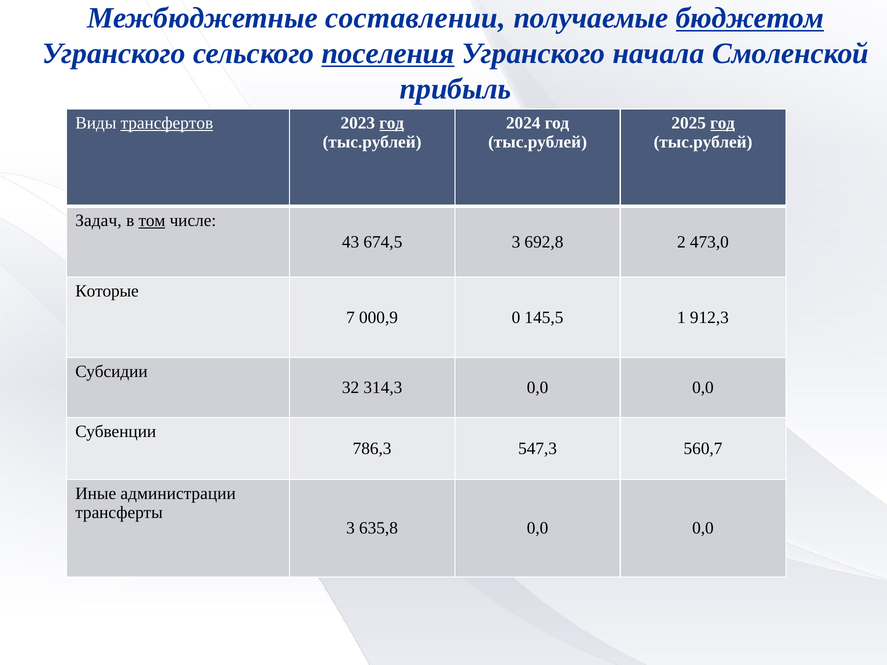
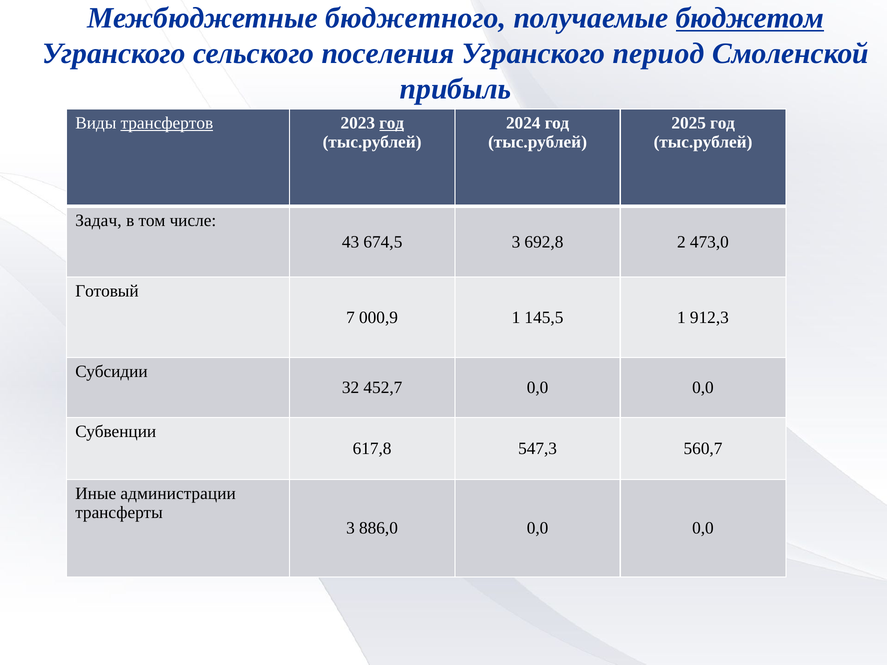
составлении: составлении -> бюджетного (416, 18)
поселения underline: present -> none (388, 54)
начала: начала -> период (658, 54)
год underline: present -> none (723, 123)
том underline: present -> none (152, 221)
Которые: Которые -> Готовый (107, 291)
000,9 0: 0 -> 1 (516, 318)
314,3: 314,3 -> 452,7 (383, 388)
786,3: 786,3 -> 617,8 (372, 449)
635,8: 635,8 -> 886,0 (378, 528)
